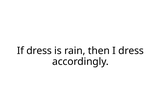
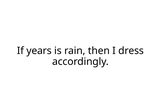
If dress: dress -> years (39, 50)
